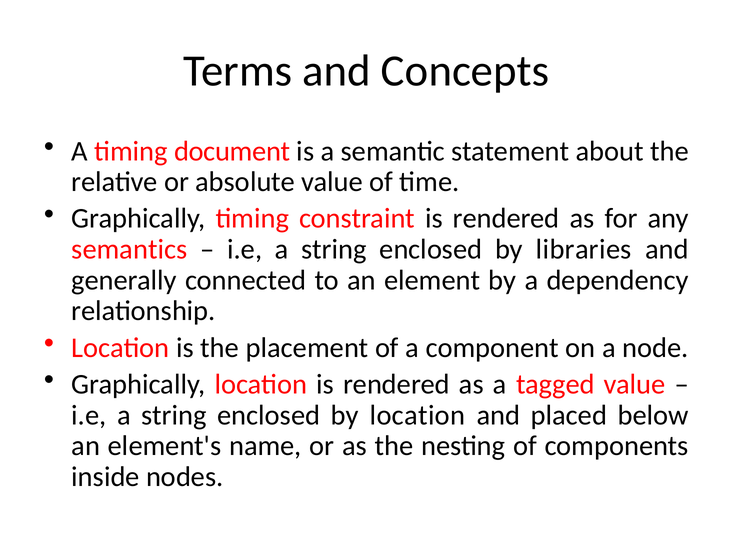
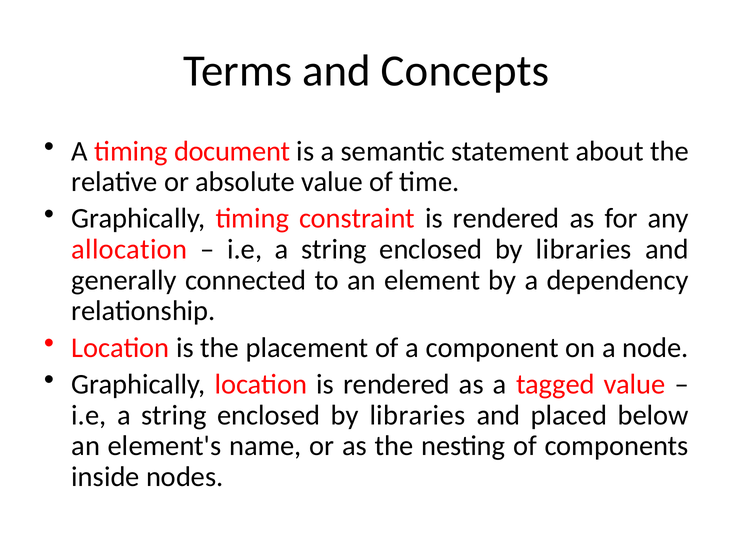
semantics: semantics -> allocation (129, 249)
location: location -> libraries (417, 415)
